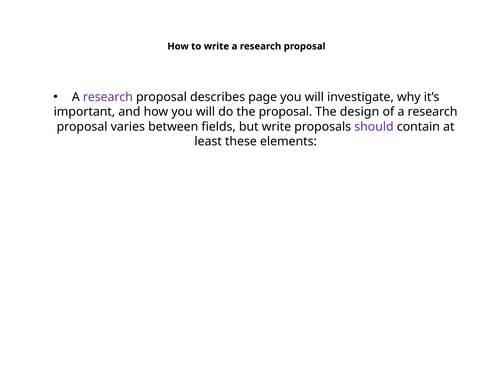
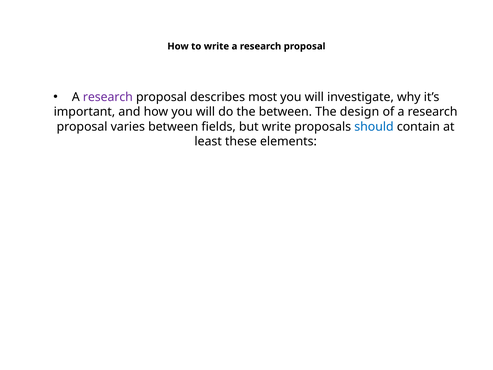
page: page -> most (263, 97)
the proposal: proposal -> between (285, 112)
should colour: purple -> blue (374, 127)
